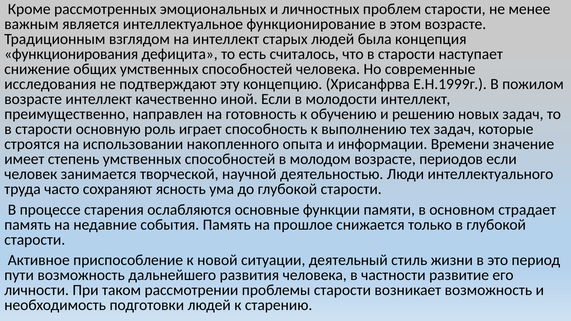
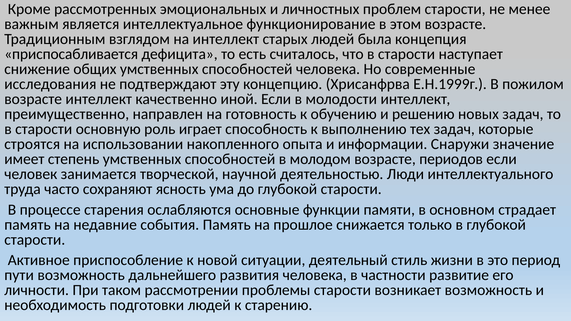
функционирования: функционирования -> приспосабливается (71, 54)
Времени: Времени -> Снаружи (460, 144)
